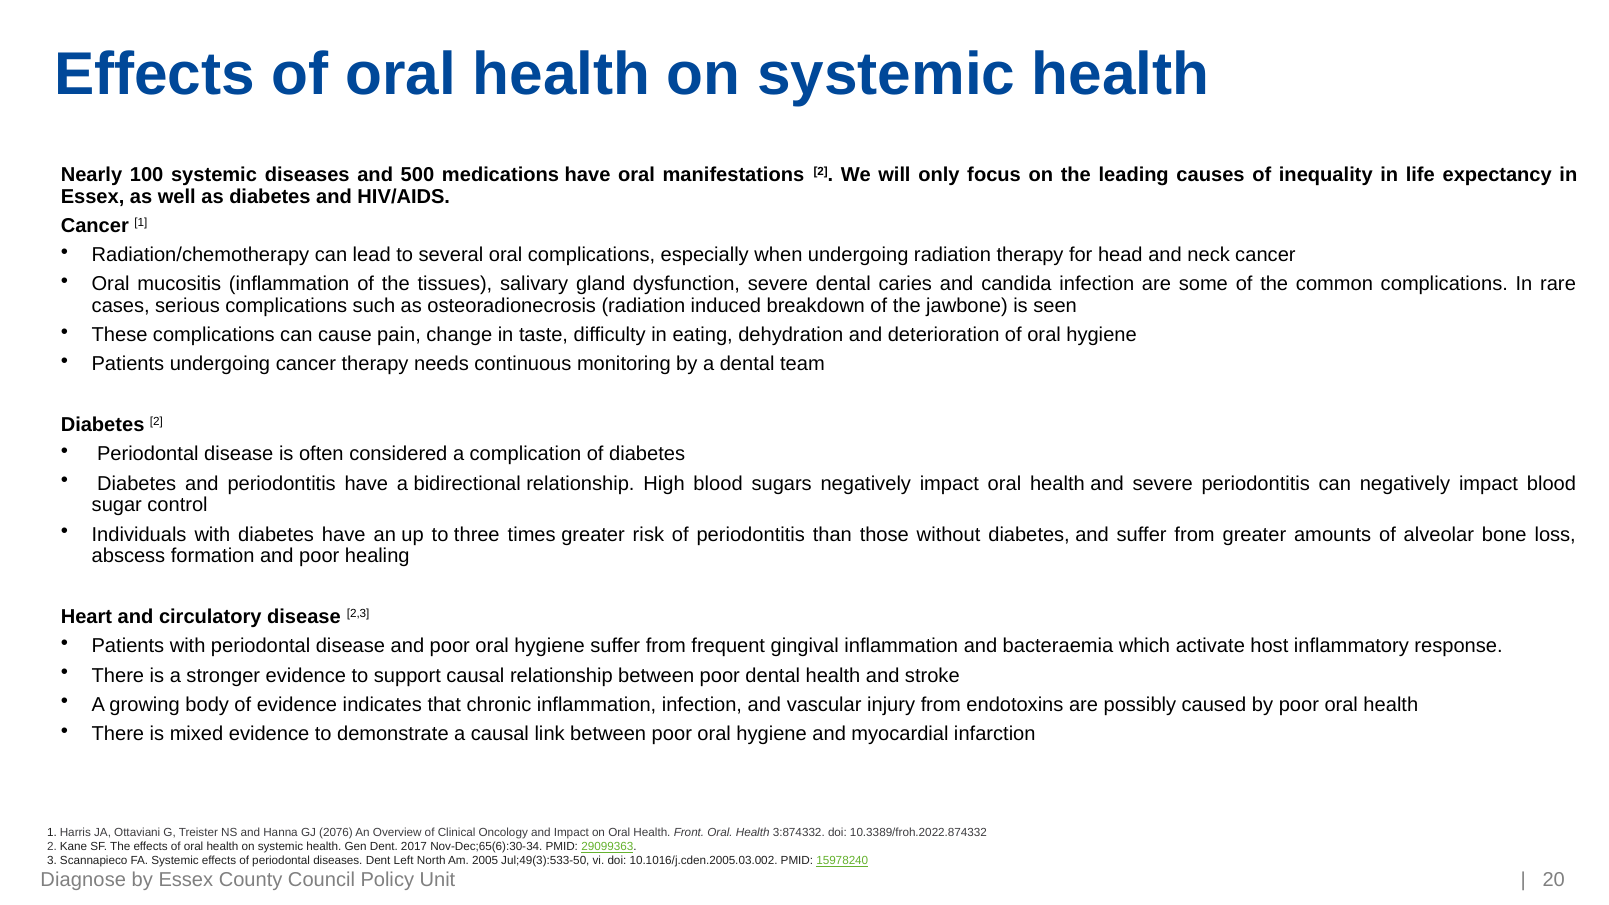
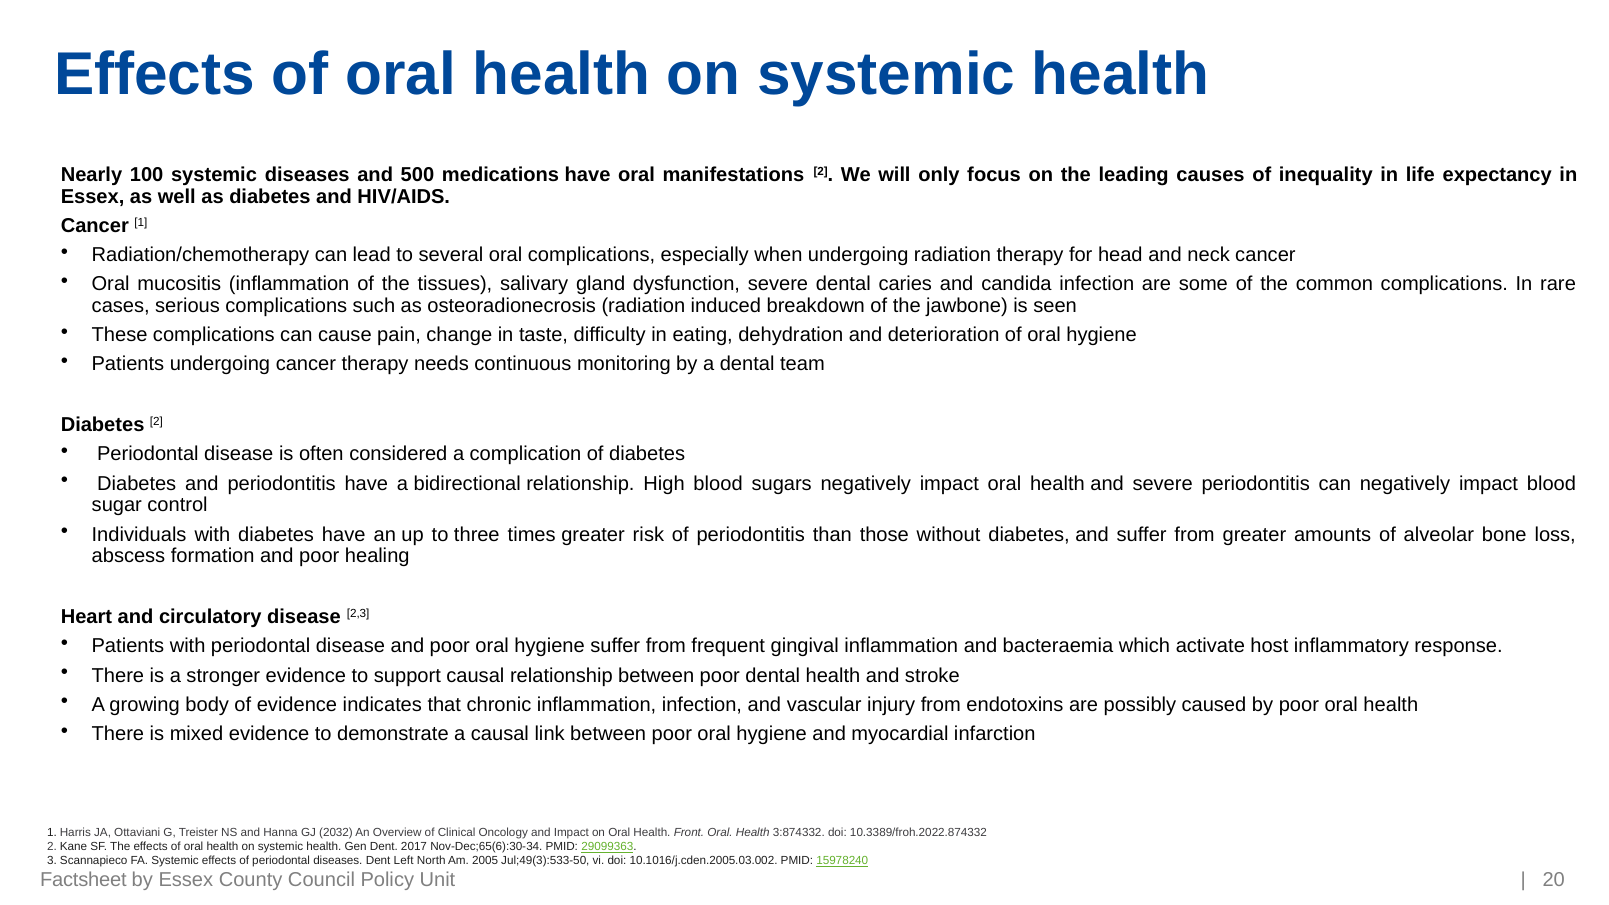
2076: 2076 -> 2032 (336, 833)
Diagnose: Diagnose -> Factsheet (83, 880)
